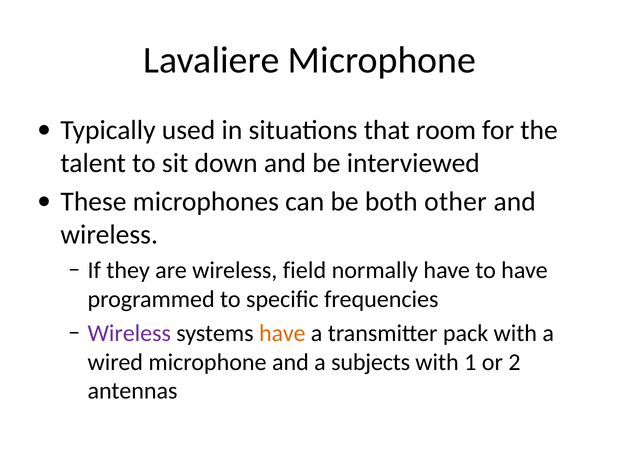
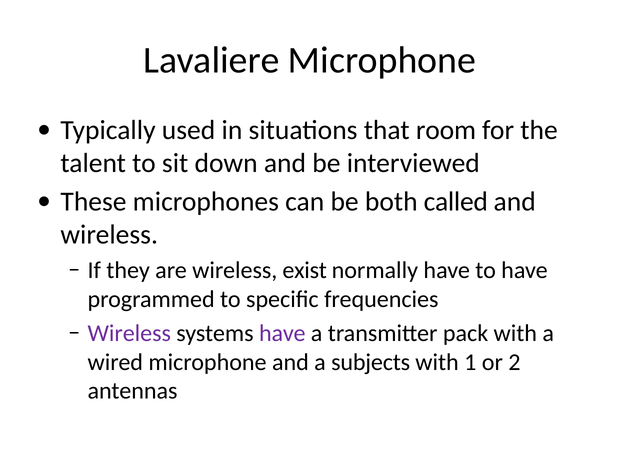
other: other -> called (456, 202)
field: field -> exist (305, 270)
have colour: orange -> purple (282, 333)
